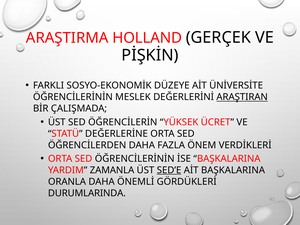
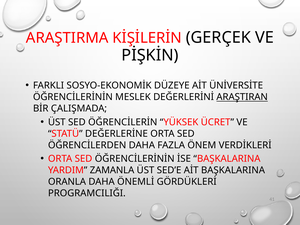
HOLLAND: HOLLAND -> KİŞİLERİN (147, 38)
SED’E underline: present -> none (169, 170)
DURUMLARINDA: DURUMLARINDA -> PROGRAMCILIĞI (87, 193)
